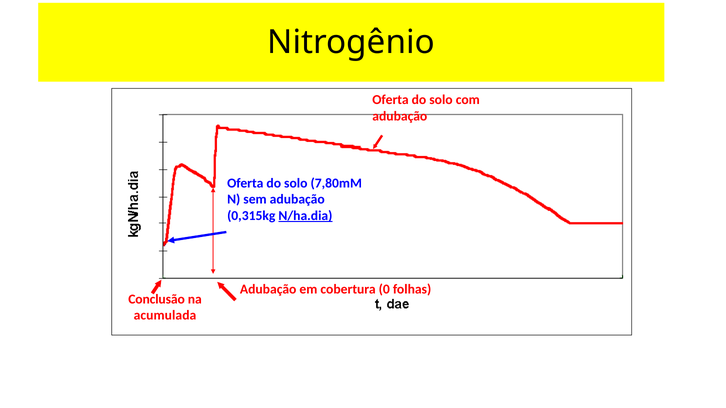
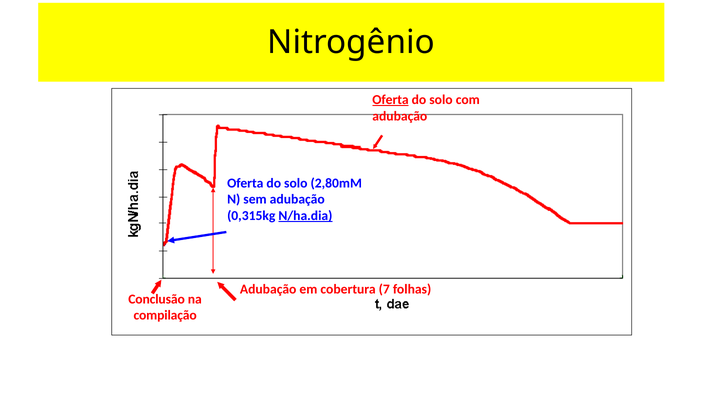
Oferta underline: none -> present (390, 100)
7,80mM: 7,80mM -> 2,80mM (336, 183)
0: 0 -> 7 (384, 289)
acumulada: acumulada -> compilação (165, 316)
